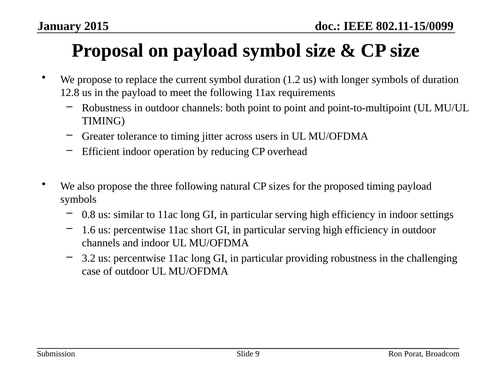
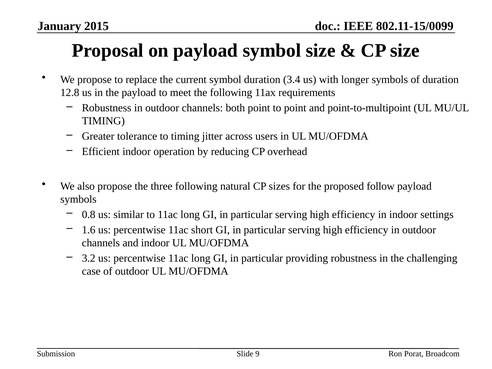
1.2: 1.2 -> 3.4 (292, 79)
proposed timing: timing -> follow (381, 186)
